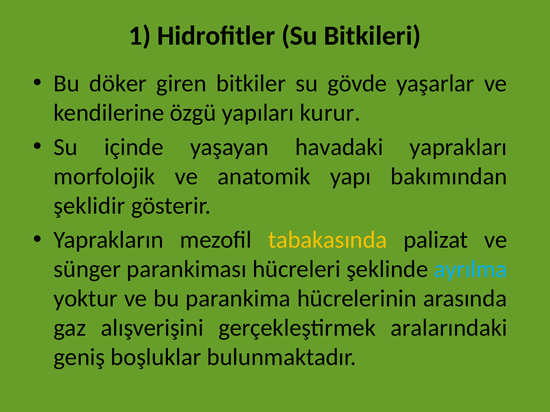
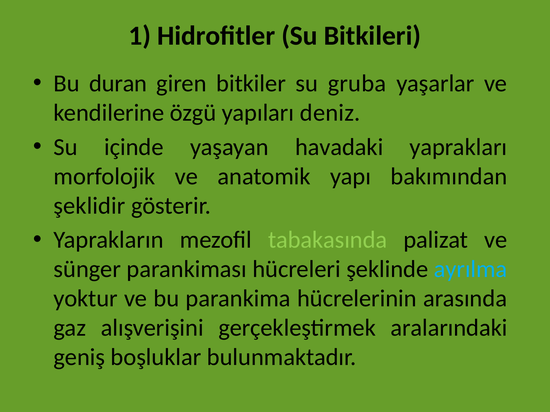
döker: döker -> duran (118, 84)
gövde: gövde -> gruba (357, 84)
kurur: kurur -> deniz (330, 113)
tabakasında colour: yellow -> light green (328, 240)
